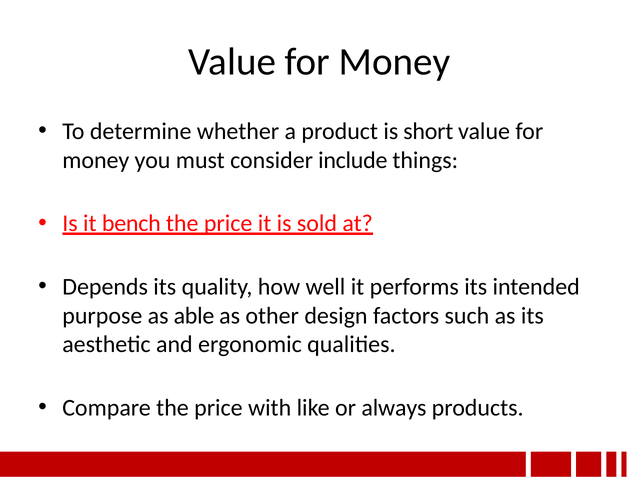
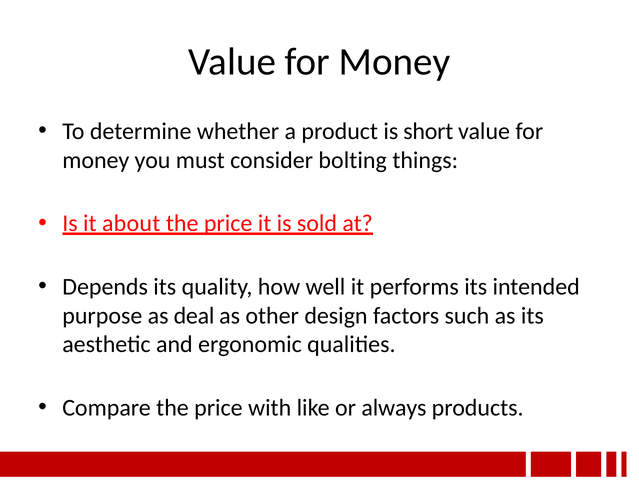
include: include -> bolting (353, 160)
bench: bench -> about (131, 223)
able: able -> deal (194, 315)
